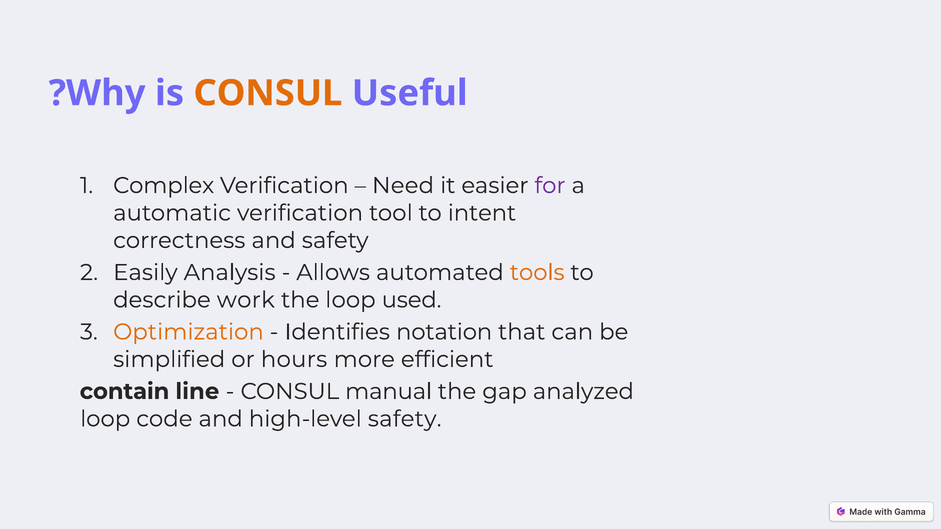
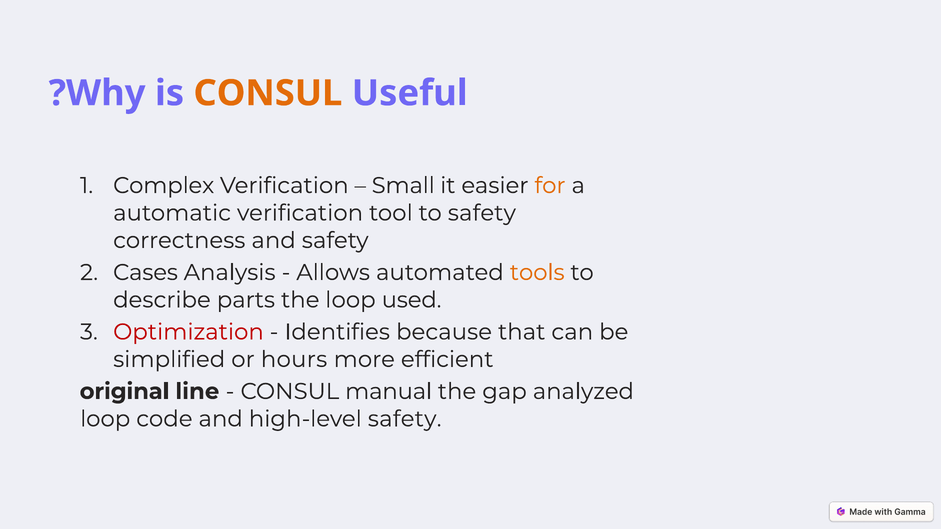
Need: Need -> Small (403, 186)
for colour: purple -> orange (550, 186)
to intent: intent -> safety (482, 213)
Easily: Easily -> Cases (146, 273)
work: work -> parts (246, 300)
Optimization colour: orange -> red (188, 332)
notation: notation -> because (444, 332)
contain: contain -> original (125, 392)
